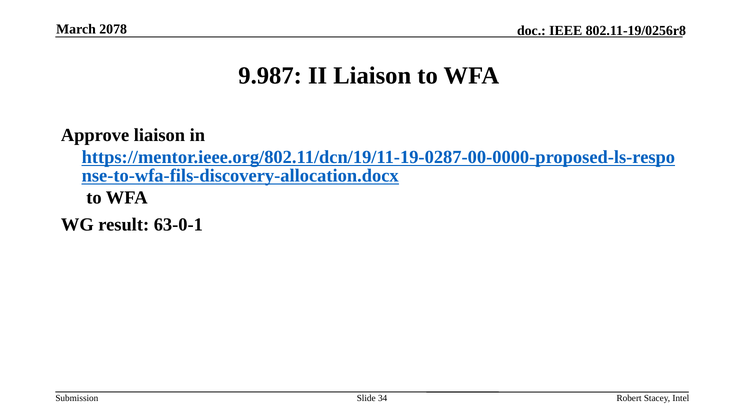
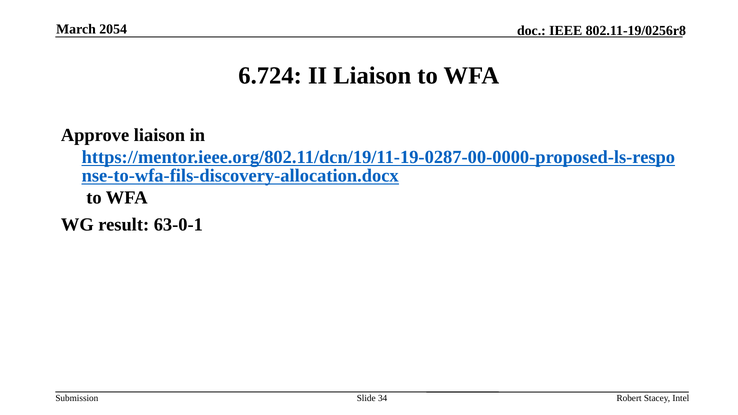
2078: 2078 -> 2054 (113, 29)
9.987: 9.987 -> 6.724 (270, 75)
